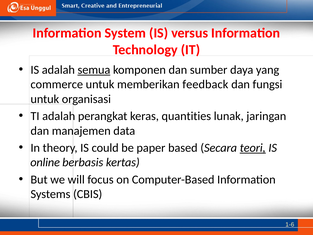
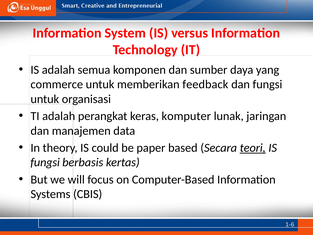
semua underline: present -> none (94, 70)
quantities: quantities -> komputer (186, 116)
online: online -> fungsi (45, 162)
